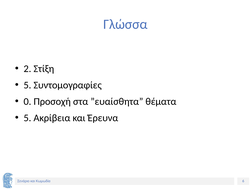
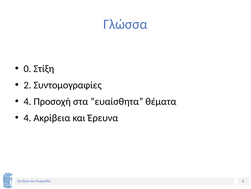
2: 2 -> 0 (27, 68)
5: 5 -> 2 (27, 85)
0: 0 -> 4 (27, 101)
5: 5 -> 4 (27, 117)
